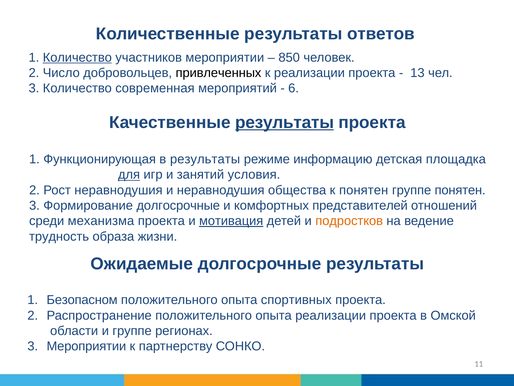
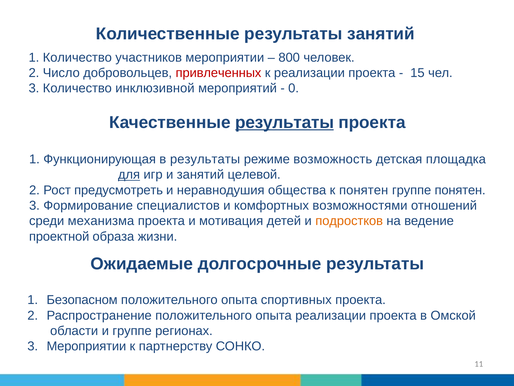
результаты ответов: ответов -> занятий (381, 34)
Количество underline: present -> none (77, 57)
850: 850 -> 800 (289, 57)
привлеченных colour: black -> red (218, 73)
13: 13 -> 15 (417, 73)
современная: современная -> инклюзивной (155, 88)
6: 6 -> 0 (294, 88)
информацию: информацию -> возможность (333, 159)
условия: условия -> целевой (254, 174)
Рост неравнодушия: неравнодушия -> предусмотреть (119, 190)
Формирование долгосрочные: долгосрочные -> специалистов (178, 205)
представителей: представителей -> возможностями (360, 205)
мотивация underline: present -> none (231, 221)
трудность: трудность -> проектной (59, 236)
